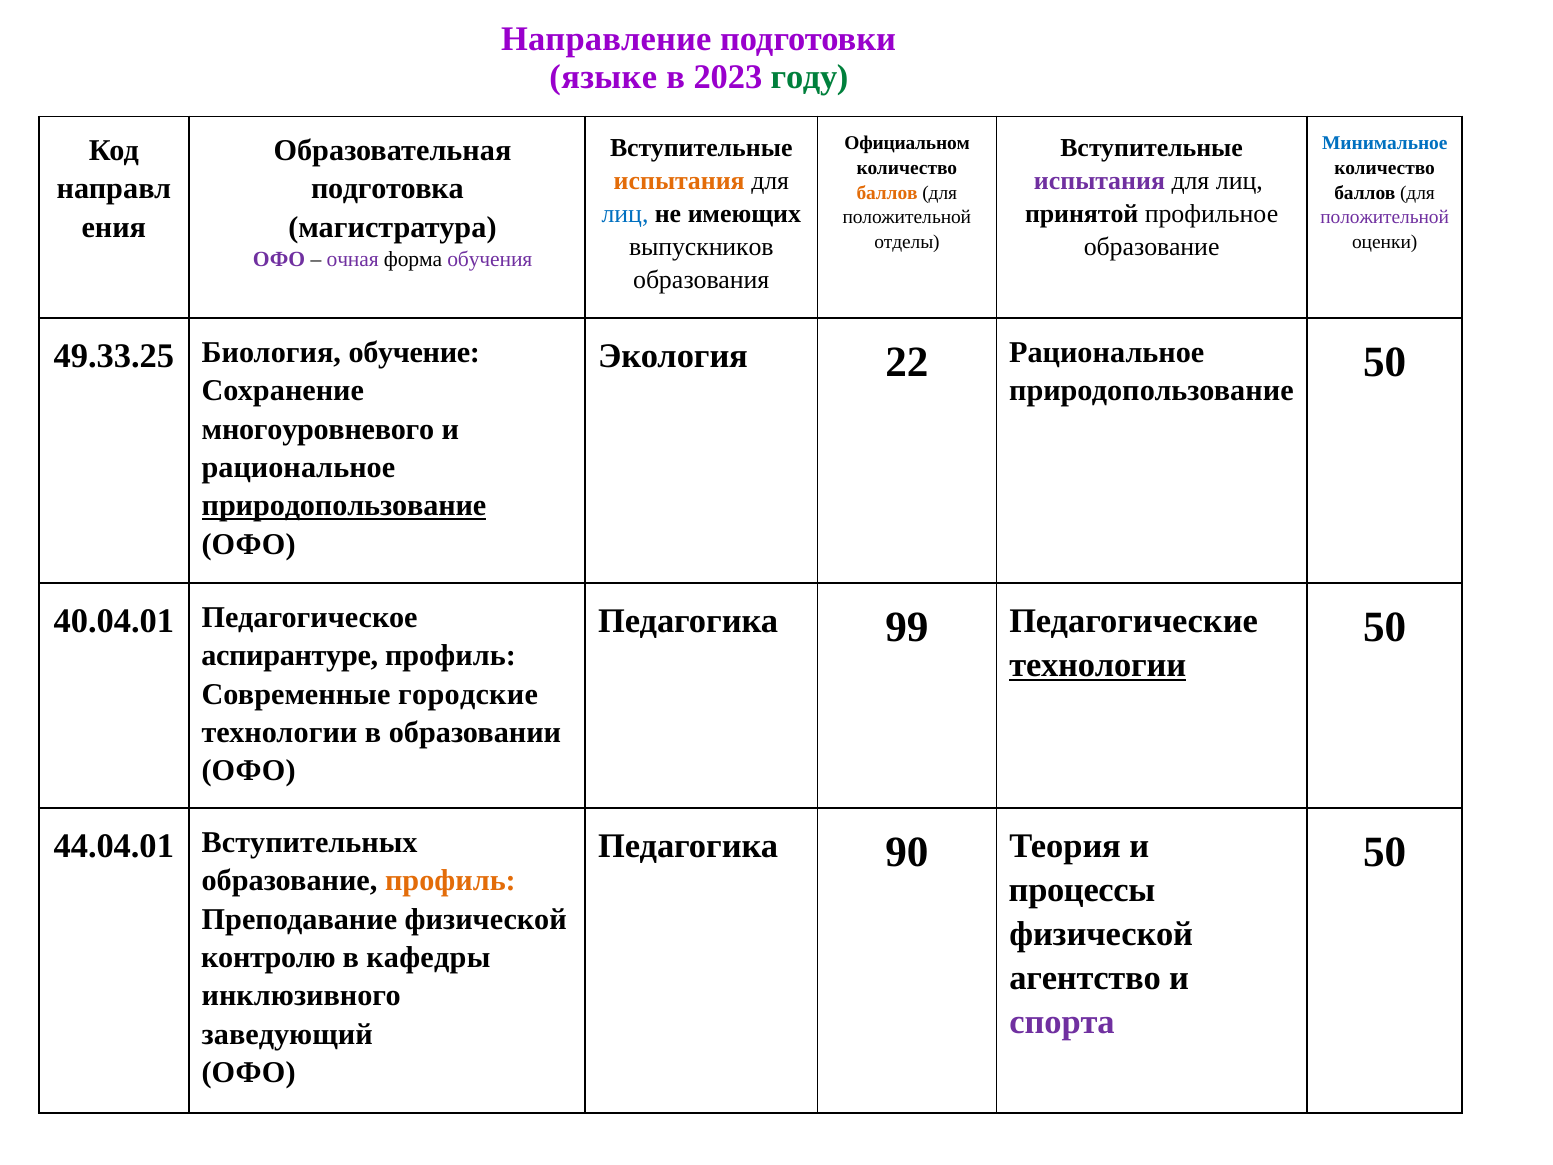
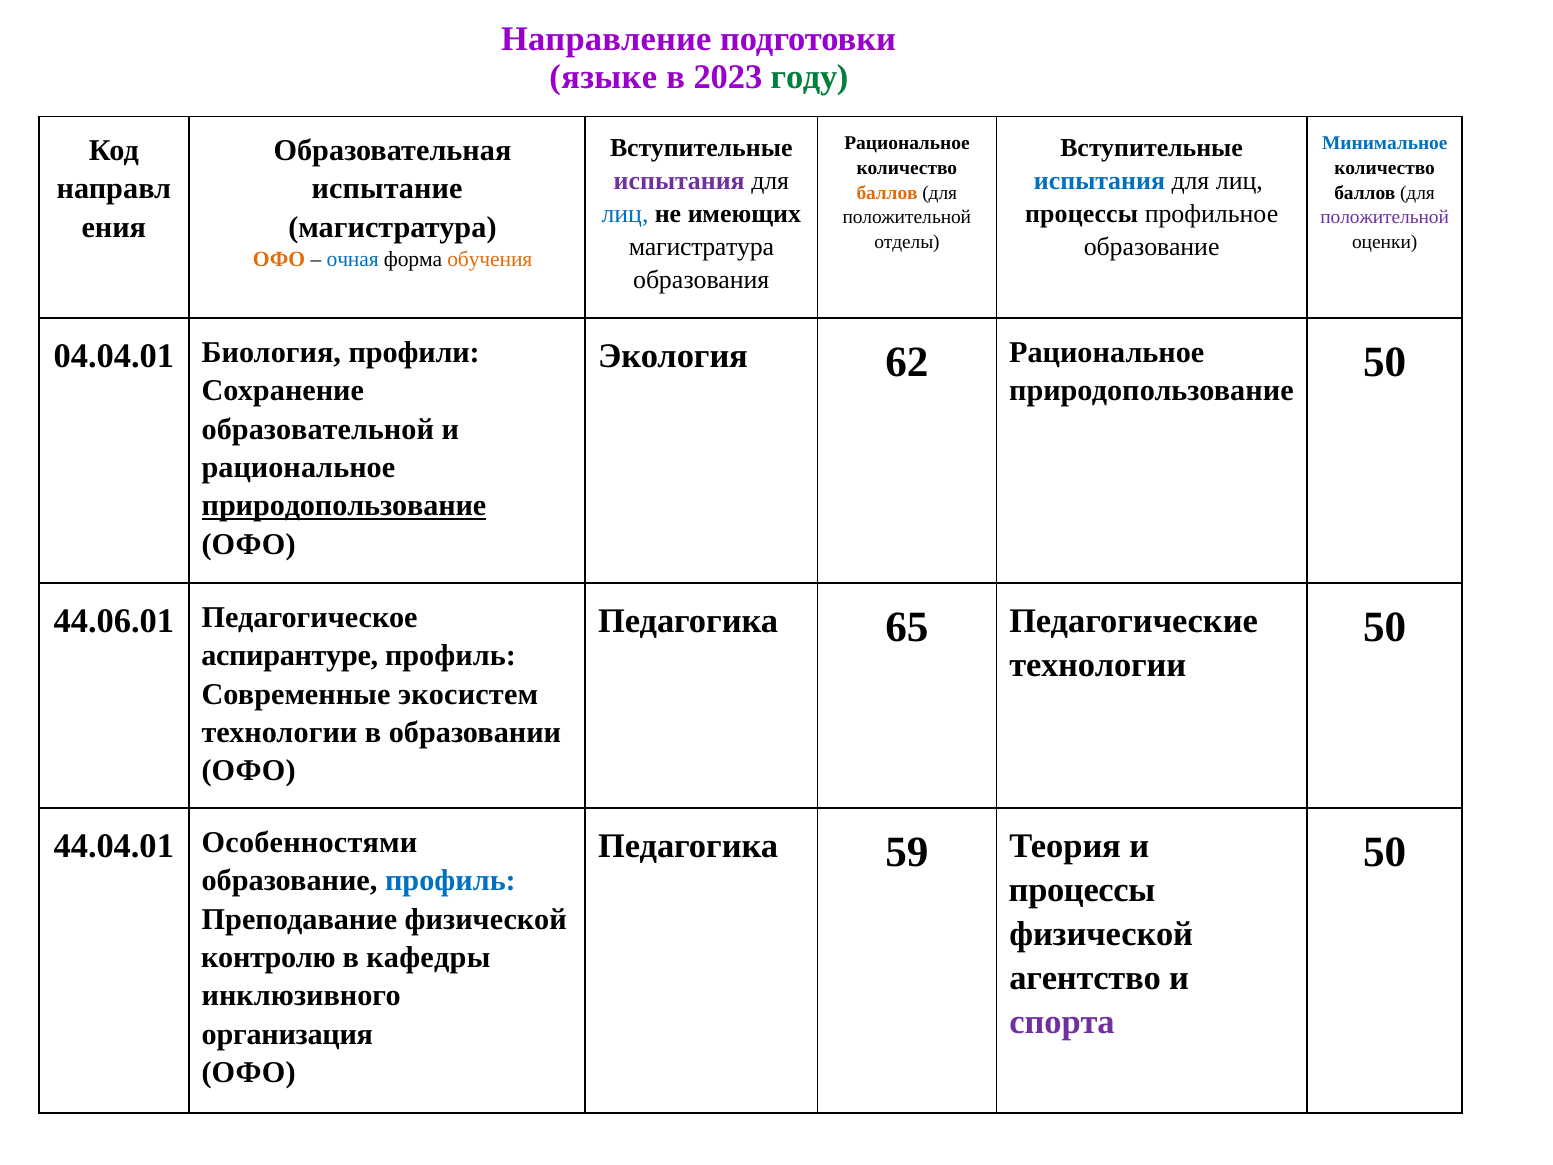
Официальном: Официальном -> Рациональное (907, 143)
испытания colour: orange -> purple (679, 181)
испытания colour: purple -> blue (1099, 181)
подготовка: подготовка -> испытание (387, 189)
принятой: принятой -> процессы (1082, 214)
выпускников: выпускников -> магистратура (701, 247)
ОФО colour: purple -> orange (279, 259)
очная colour: purple -> blue (353, 259)
обучения colour: purple -> orange (490, 259)
49.33.25: 49.33.25 -> 04.04.01 (114, 356)
обучение: обучение -> профили (414, 352)
22: 22 -> 62 (907, 362)
многоуровневого: многоуровневого -> образовательной (318, 429)
40.04.01: 40.04.01 -> 44.06.01 (114, 621)
99: 99 -> 65 (907, 627)
технологии underline: present -> none (1098, 665)
городские: городские -> экосистем (468, 694)
Вступительных: Вступительных -> Особенностями (310, 842)
90: 90 -> 59 (907, 852)
профиль colour: orange -> blue (450, 881)
заведующий: заведующий -> организация (287, 1034)
